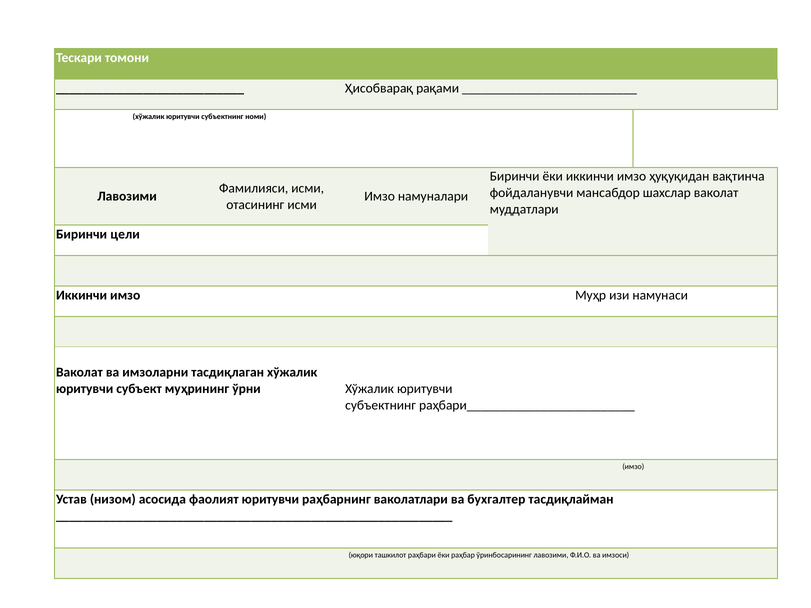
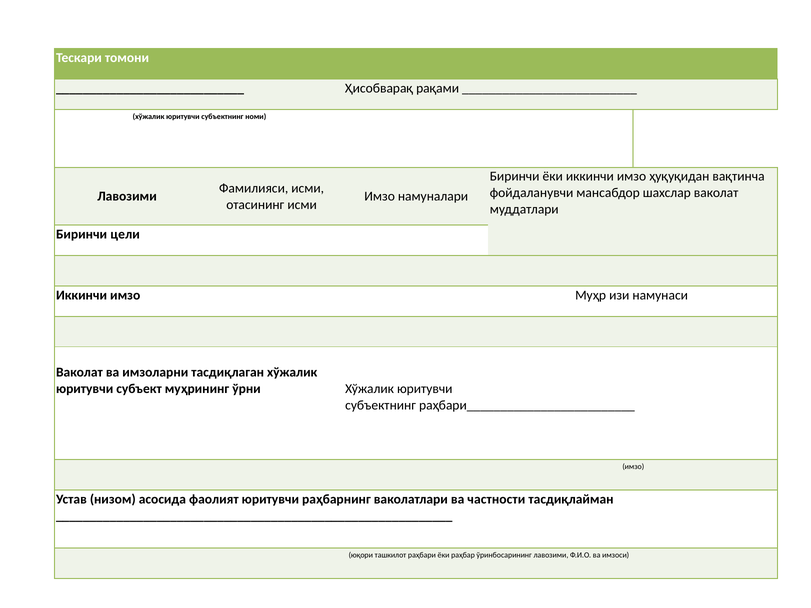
бухгалтер: бухгалтер -> частности (496, 499)
